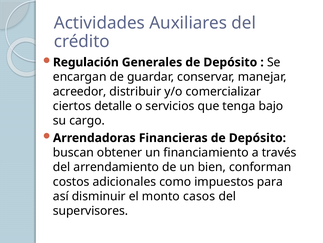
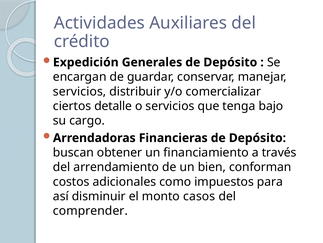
Regulación: Regulación -> Expedición (86, 62)
acreedor: acreedor -> servicios (80, 91)
supervisores: supervisores -> comprender (90, 210)
